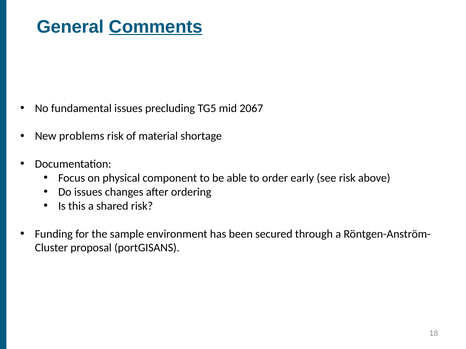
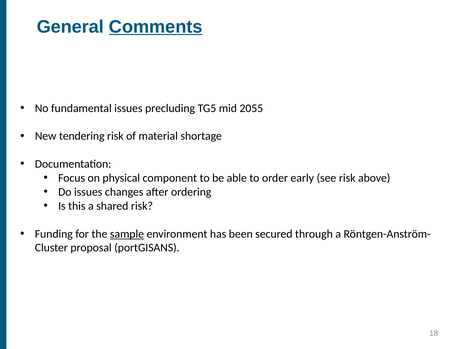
2067: 2067 -> 2055 (251, 108)
problems: problems -> tendering (82, 136)
sample underline: none -> present (127, 234)
